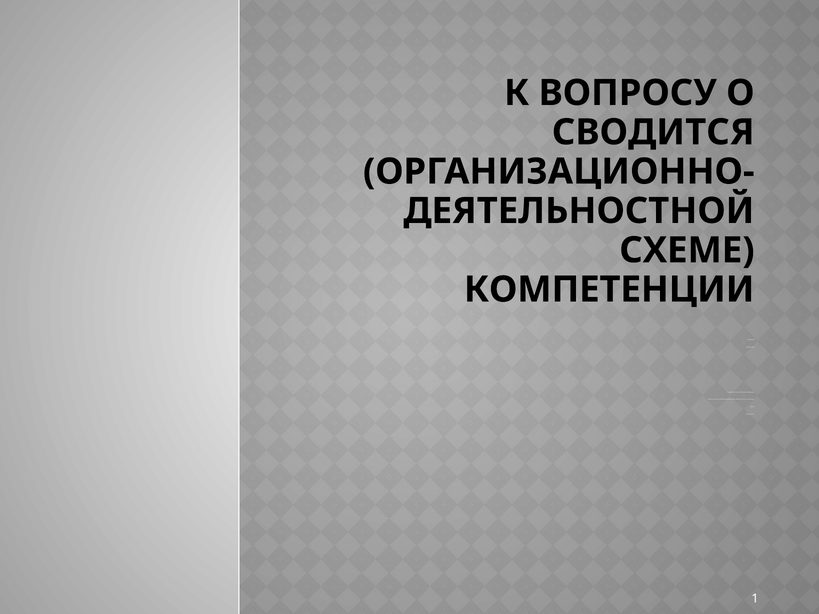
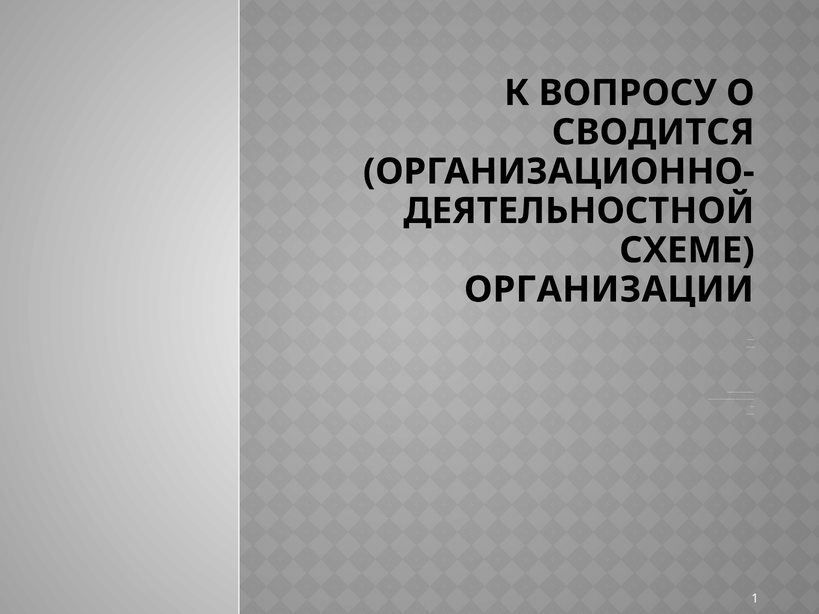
КОМПЕТЕНЦИИ: КОМПЕТЕНЦИИ -> ОРГАНИЗАЦИИ (609, 290)
